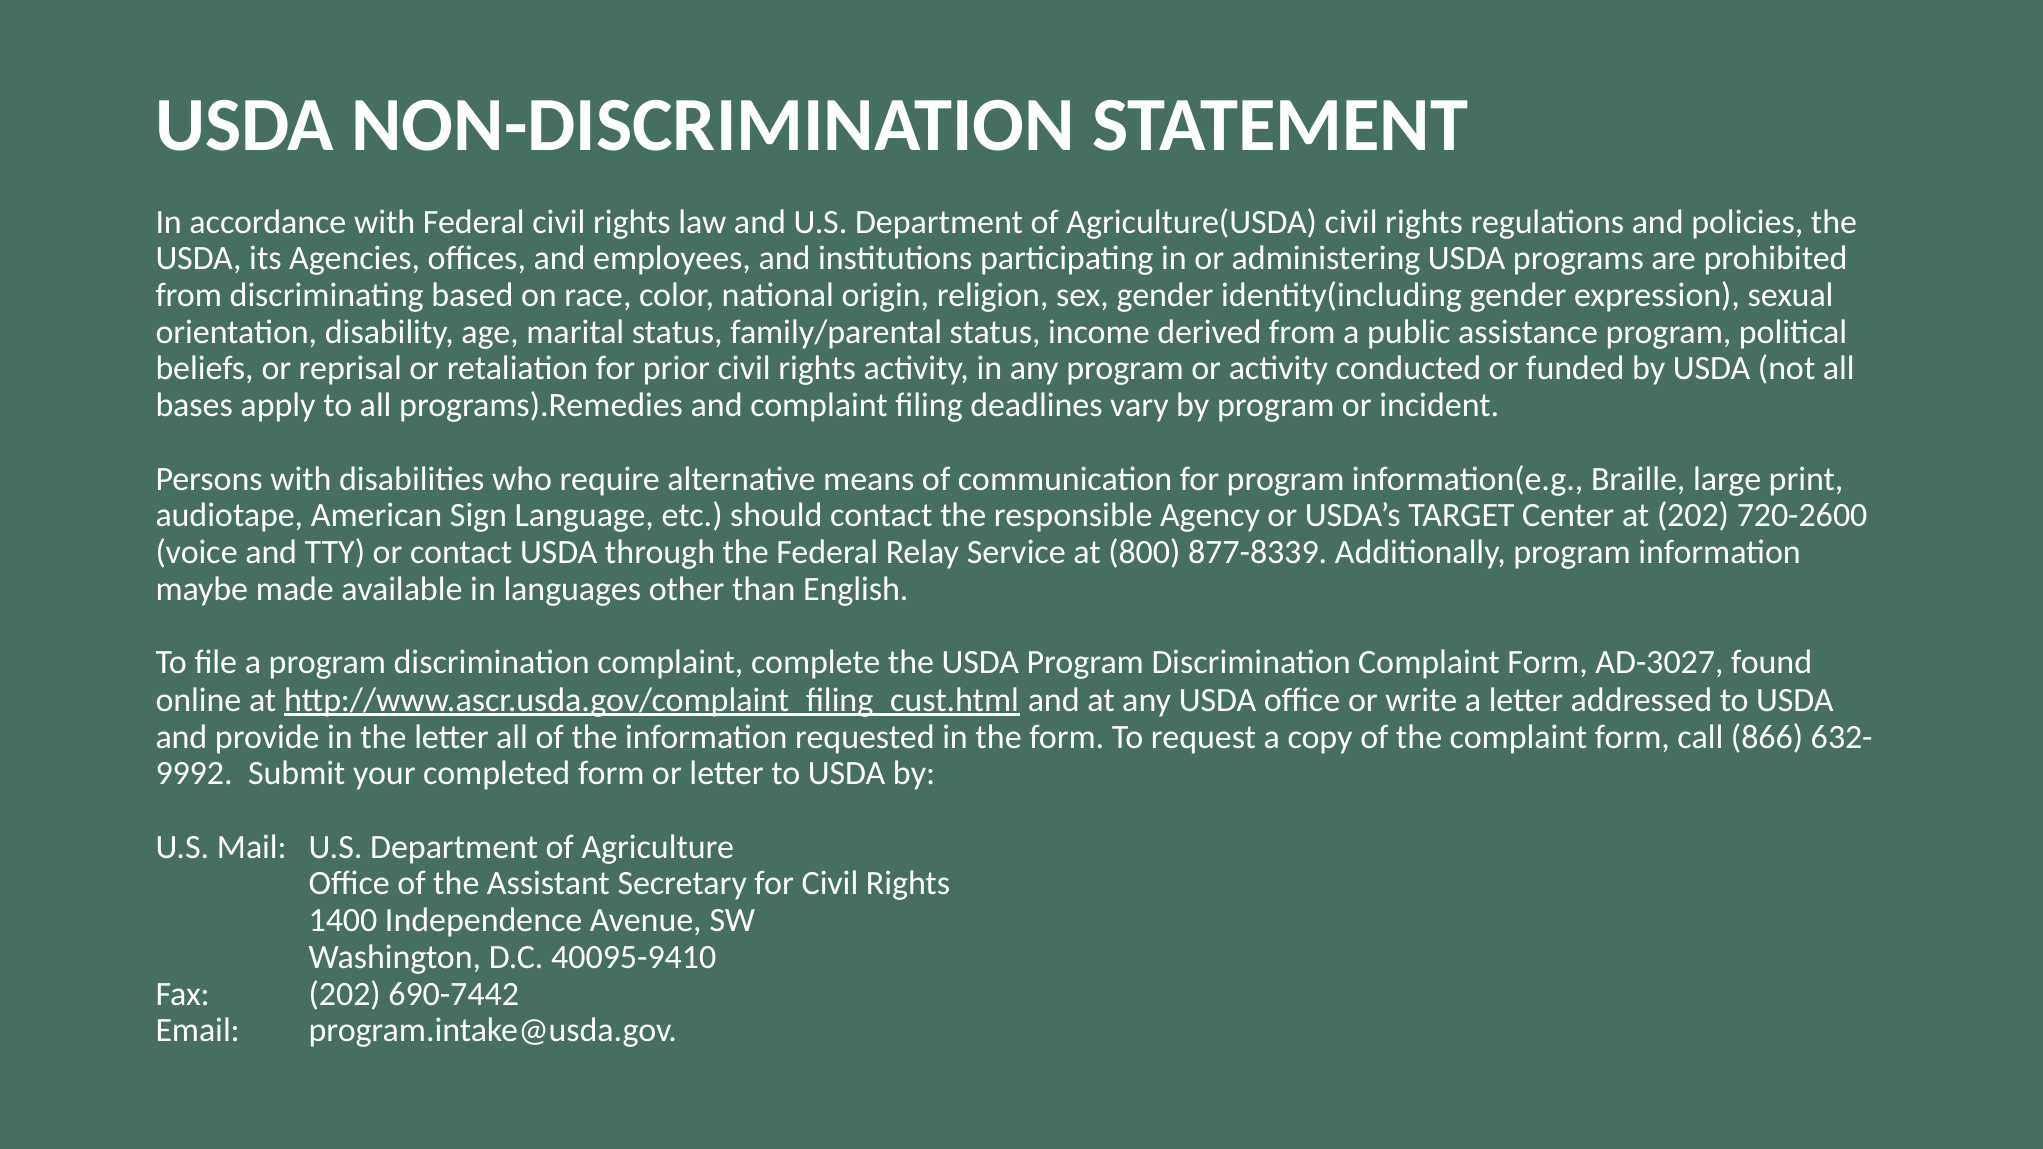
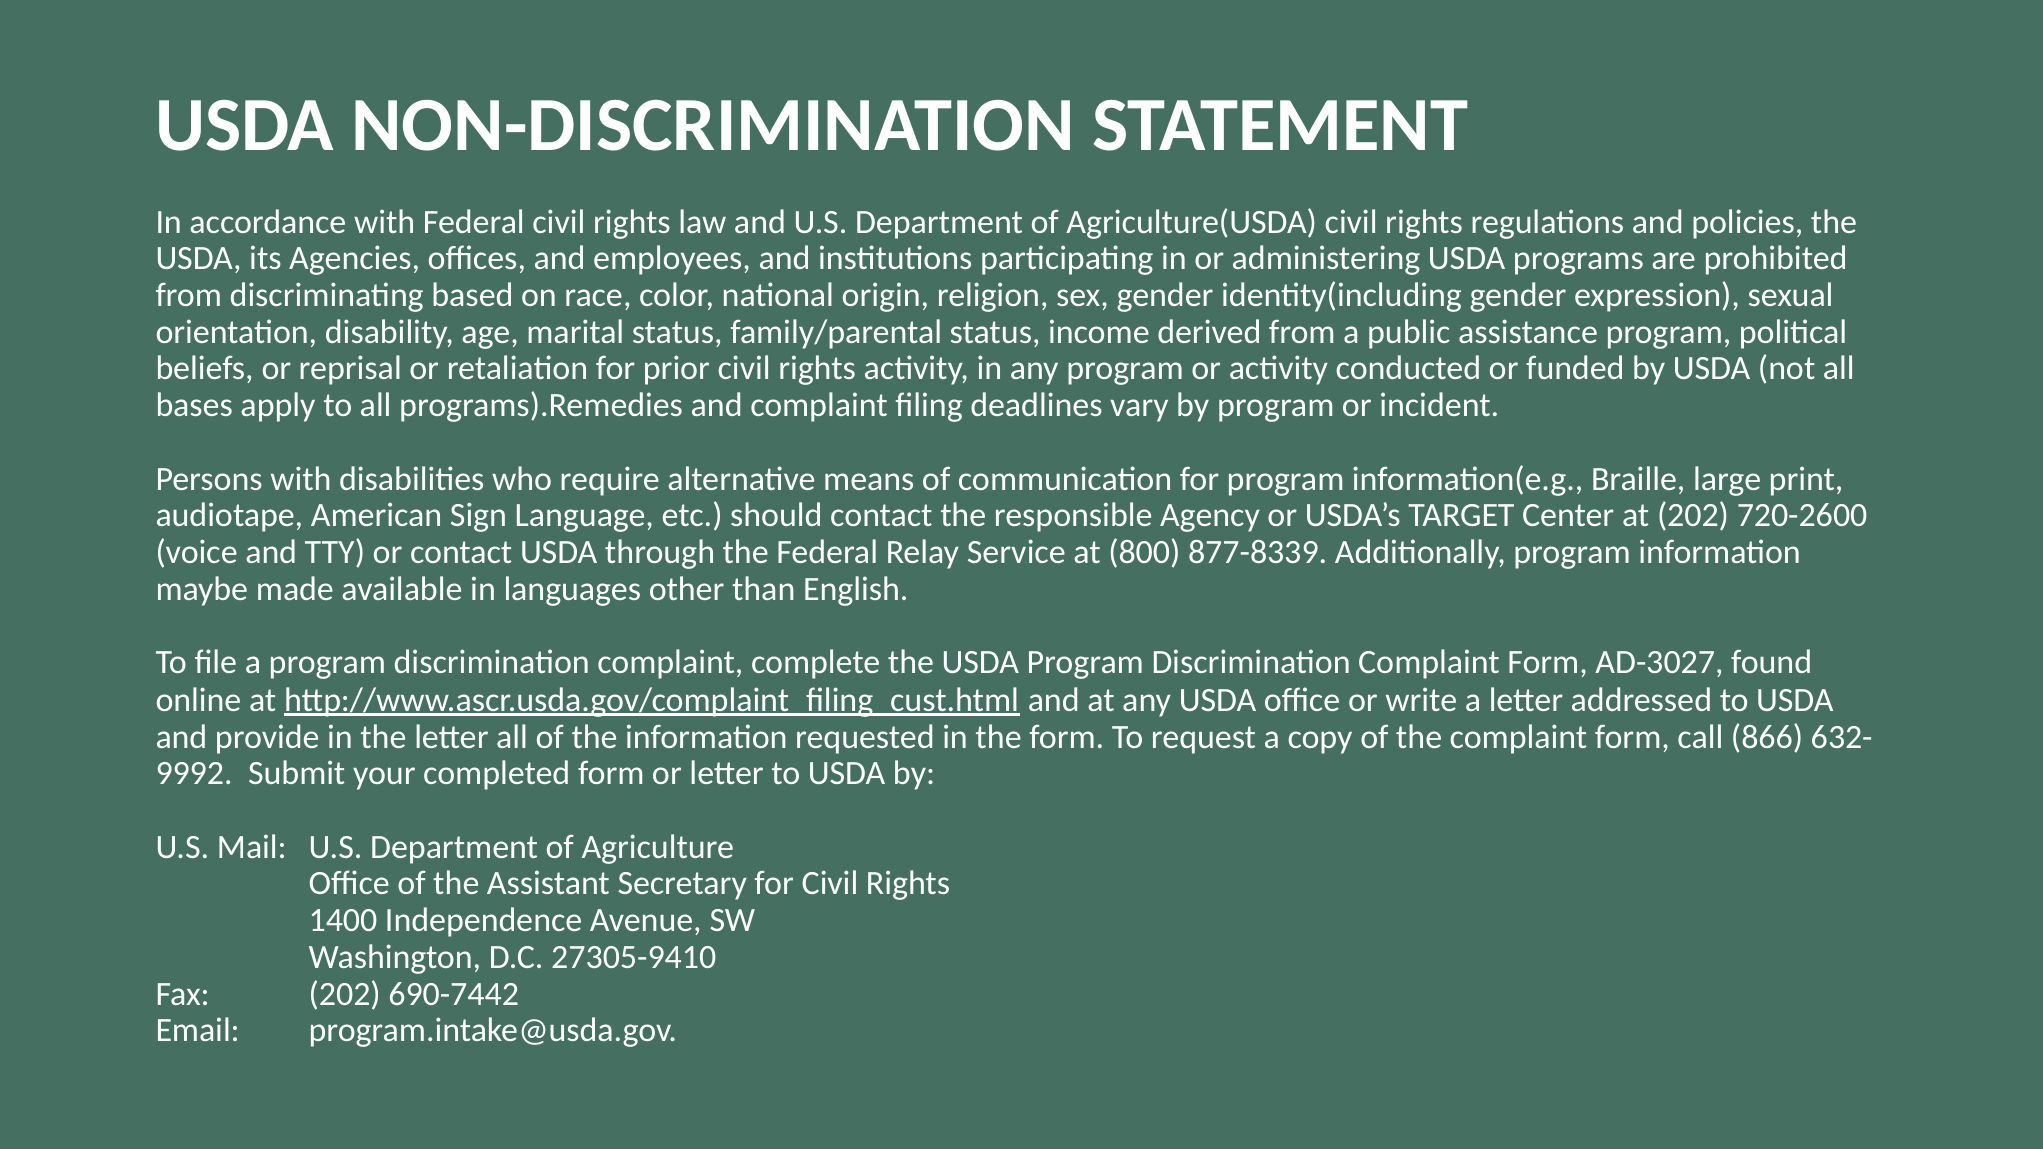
40095-9410: 40095-9410 -> 27305-9410 (634, 957)
